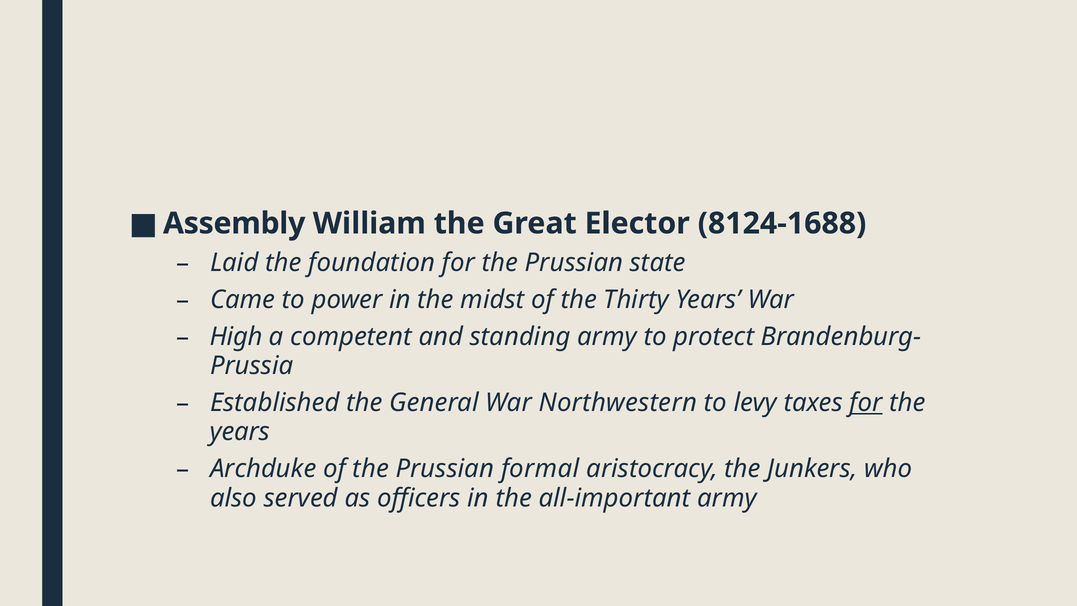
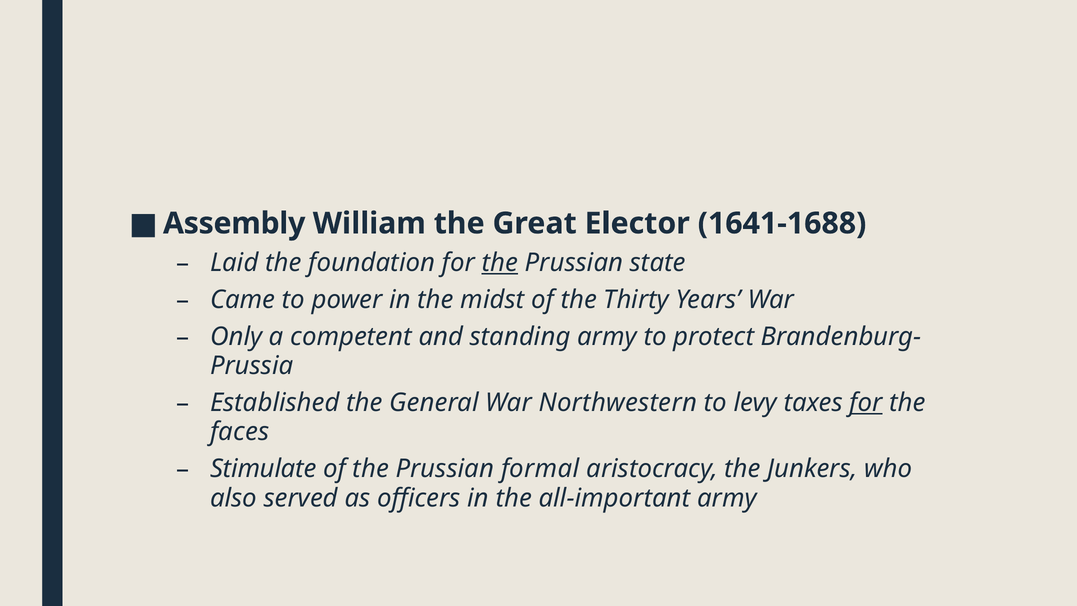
8124-1688: 8124-1688 -> 1641-1688 (782, 223)
the underline: none -> present (500, 263)
High: High -> Only (236, 337)
years: years -> faces (240, 432)
Archduke: Archduke -> Stimulate (263, 469)
